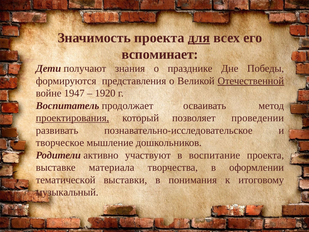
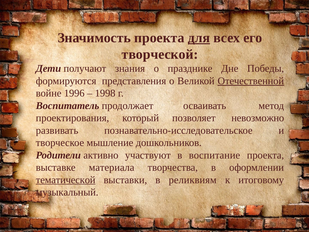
вспоминает: вспоминает -> творческой (160, 54)
1947: 1947 -> 1996 (74, 93)
1920: 1920 -> 1998 (105, 93)
проектирования underline: present -> none (73, 118)
проведении: проведении -> невозможно (258, 118)
тематической underline: none -> present (66, 180)
понимания: понимания -> реликвиям (193, 180)
